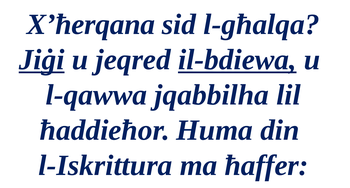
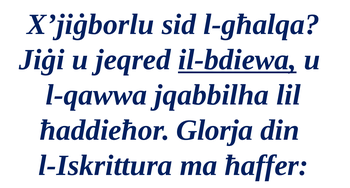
X’ħerqana: X’ħerqana -> X’jiġborlu (91, 24)
Jiġi underline: present -> none (42, 60)
Huma: Huma -> Glorja (215, 130)
